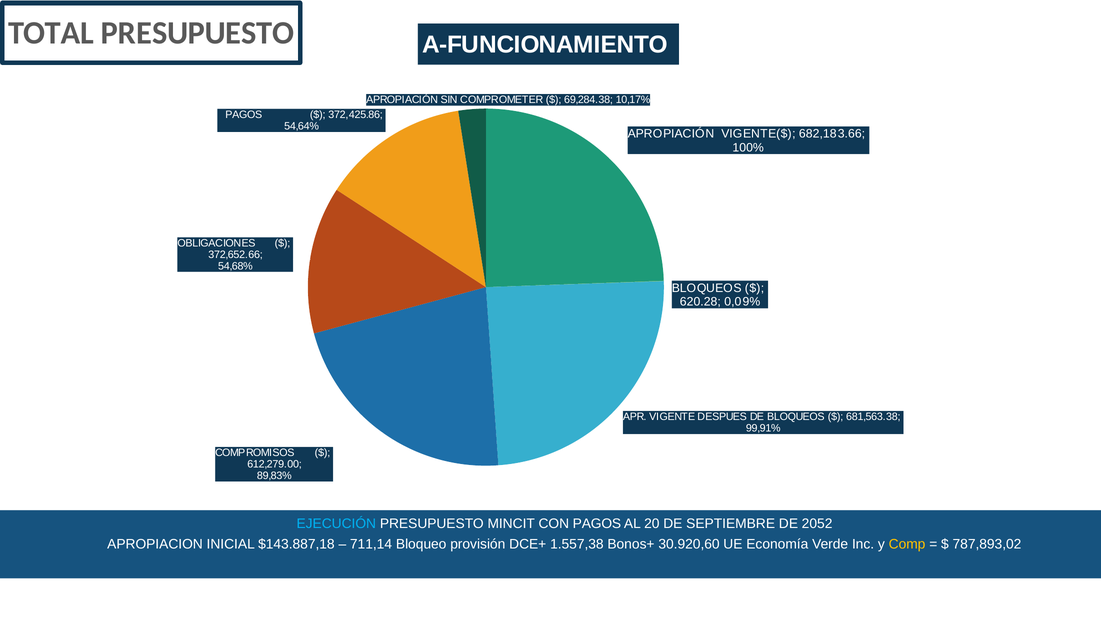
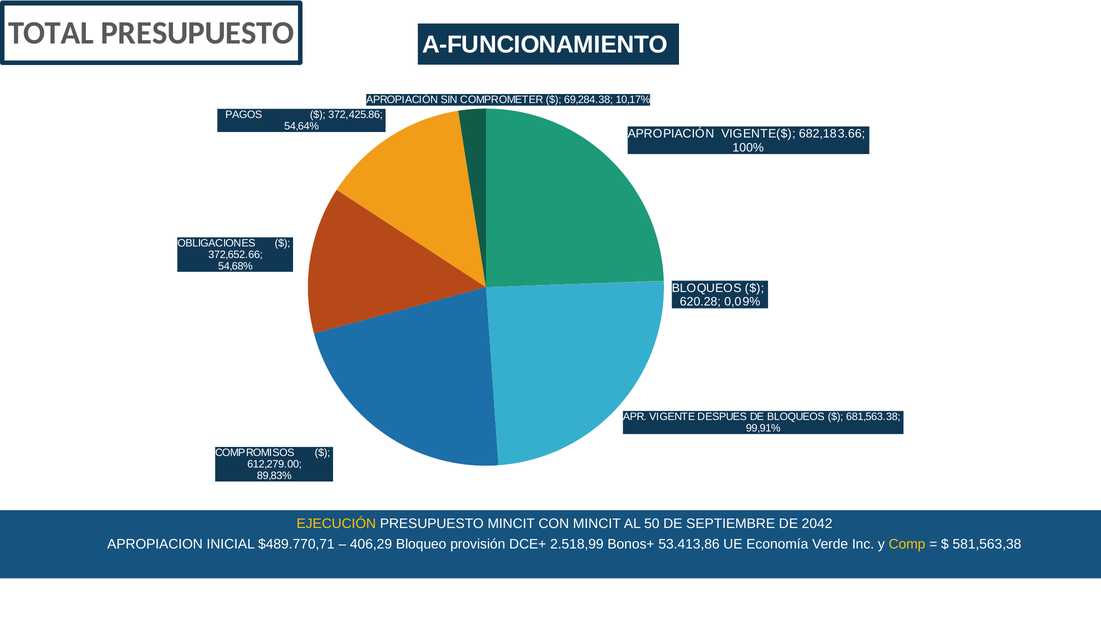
EJECUCIÓN colour: light blue -> yellow (336, 523)
CON PAGOS: PAGOS -> MINCIT (597, 523)
20: 20 -> 50 (652, 523)
2052: 2052 -> 2042 (817, 523)
$143.887,18: $143.887,18 -> $489.770,71 (296, 544)
711,14: 711,14 -> 406,29 (371, 544)
1.557,38: 1.557,38 -> 2.518,99 (577, 544)
30.920,60: 30.920,60 -> 53.413,86 (689, 544)
787,893,02: 787,893,02 -> 581,563,38 (987, 544)
